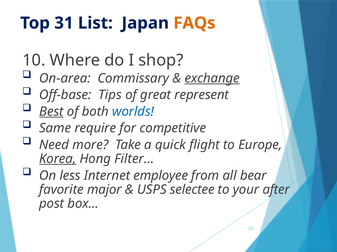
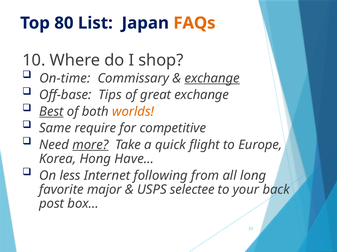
31: 31 -> 80 (64, 23)
On-area: On-area -> On-time (65, 78)
great represent: represent -> exchange (202, 95)
worlds colour: blue -> orange (133, 112)
more underline: none -> present (90, 145)
Korea underline: present -> none (58, 159)
Filter…: Filter… -> Have… (134, 159)
employee: employee -> following (161, 176)
bear: bear -> long (253, 176)
after: after -> back (276, 190)
